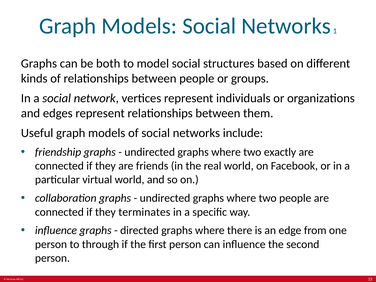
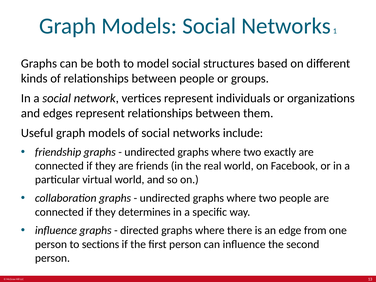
terminates: terminates -> determines (144, 212)
through: through -> sections (101, 244)
